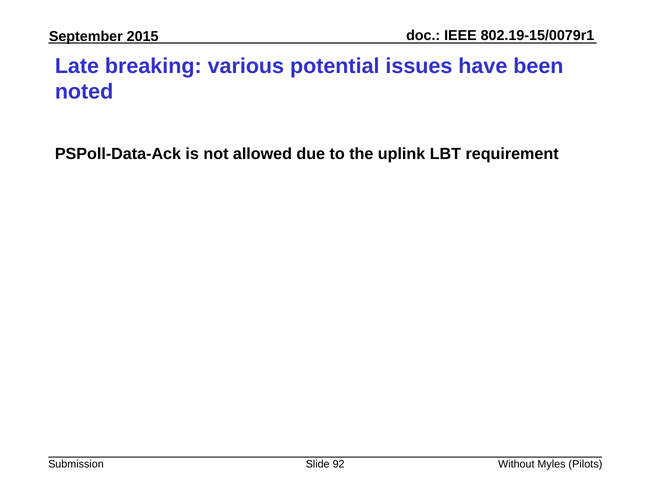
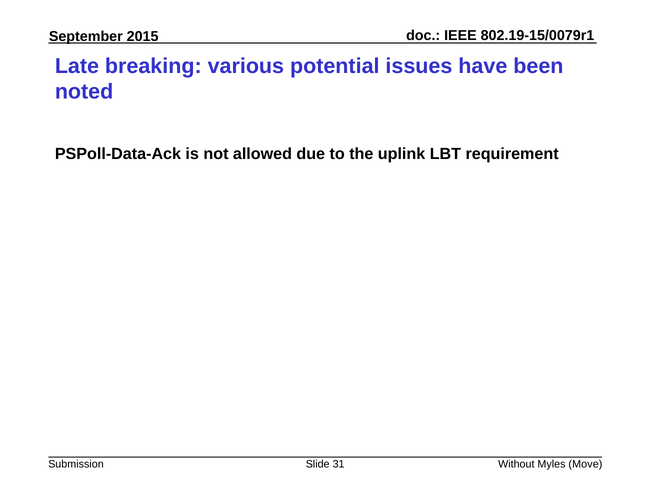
92: 92 -> 31 (339, 464)
Pilots: Pilots -> Move (585, 464)
